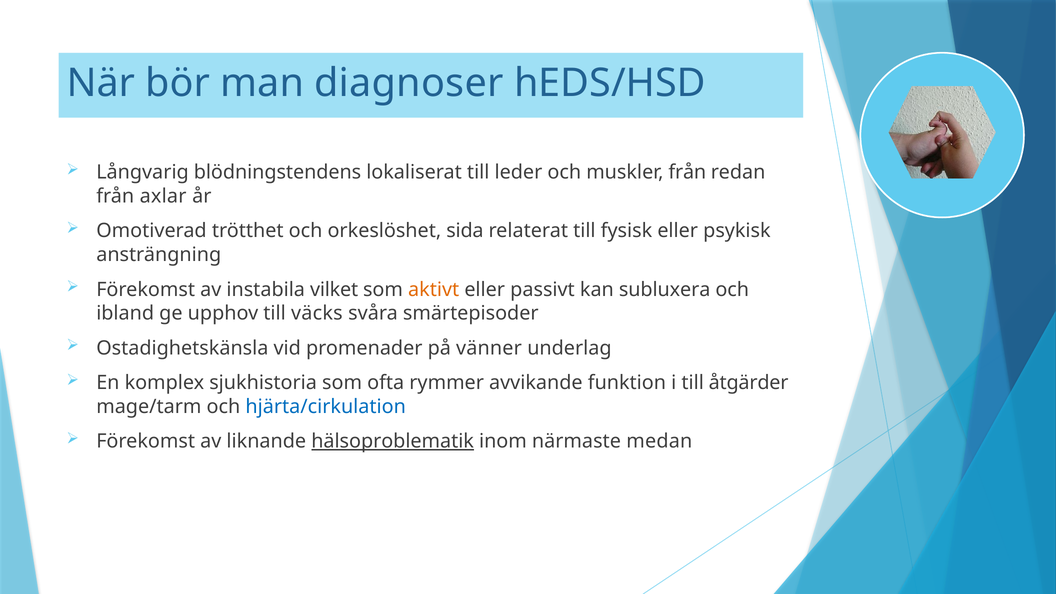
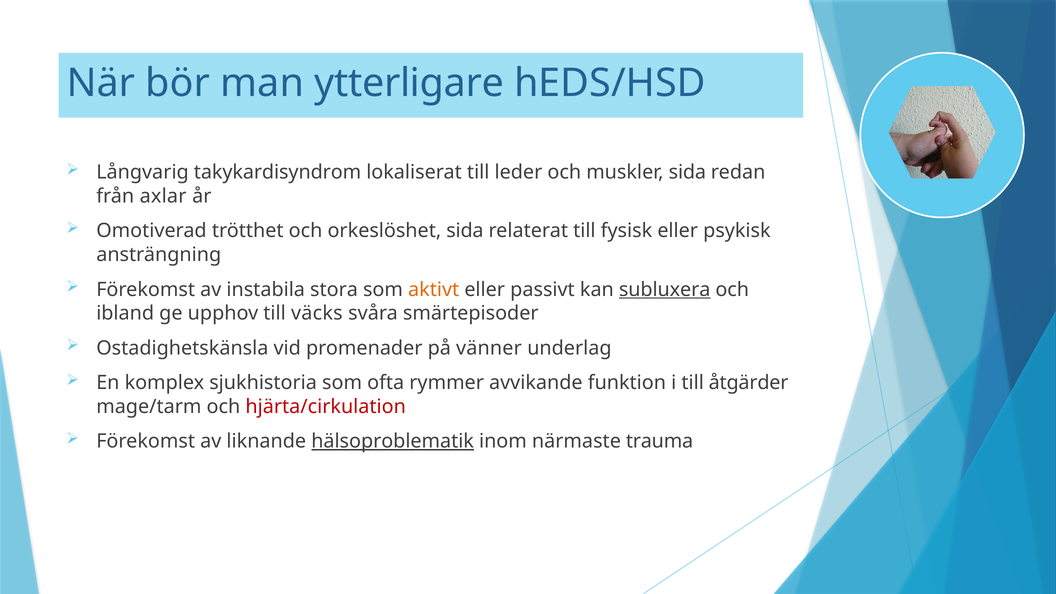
diagnoser: diagnoser -> ytterligare (409, 83)
blödningstendens: blödningstendens -> takykardisyndrom (278, 172)
muskler från: från -> sida (687, 172)
vilket: vilket -> stora (334, 289)
subluxera underline: none -> present (665, 289)
hjärta/cirkulation colour: blue -> red (326, 407)
medan: medan -> trauma (660, 441)
